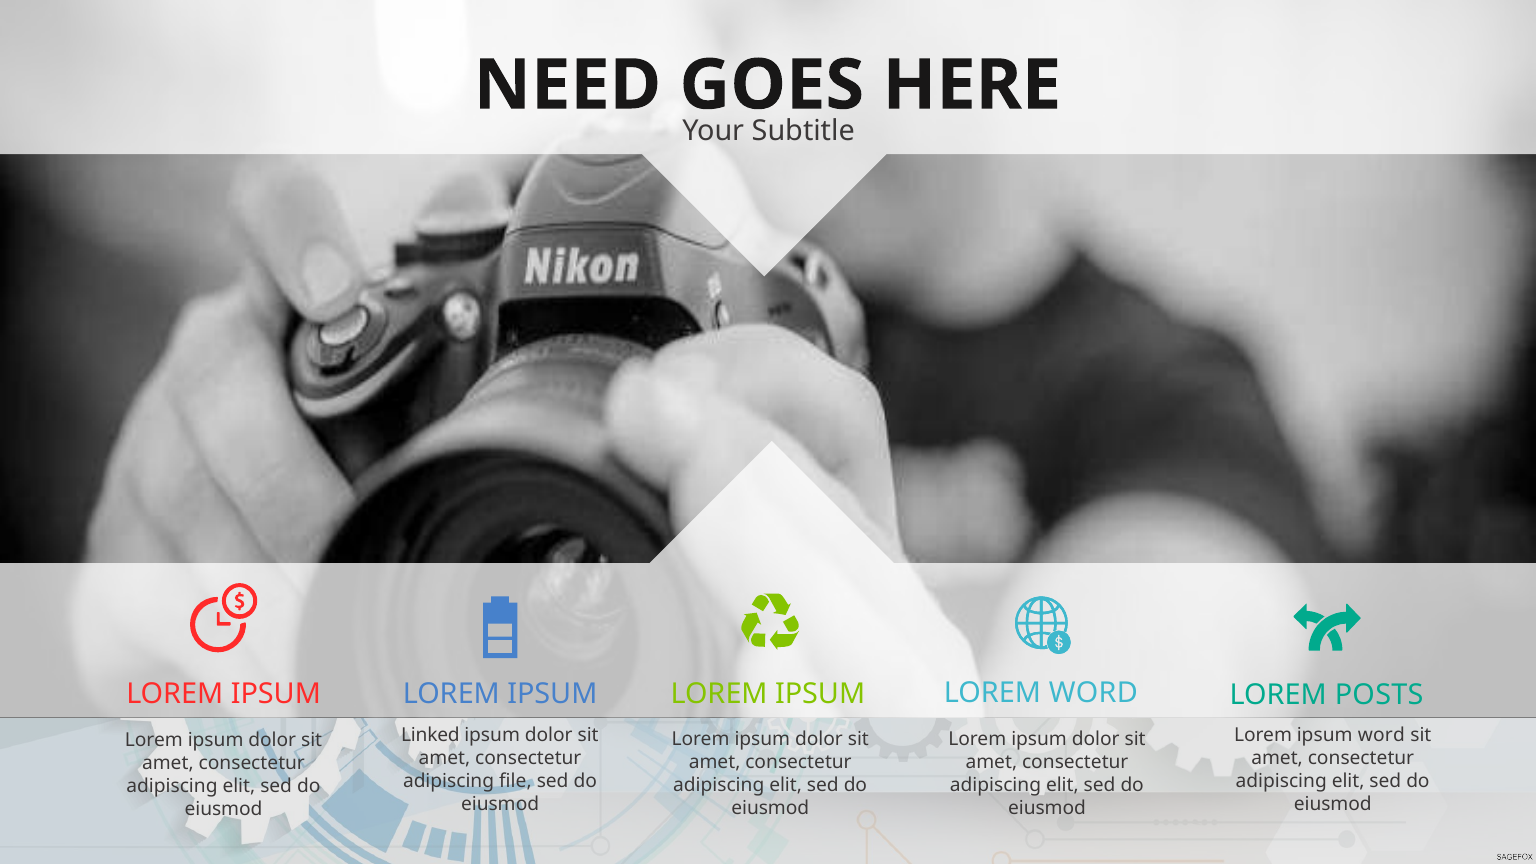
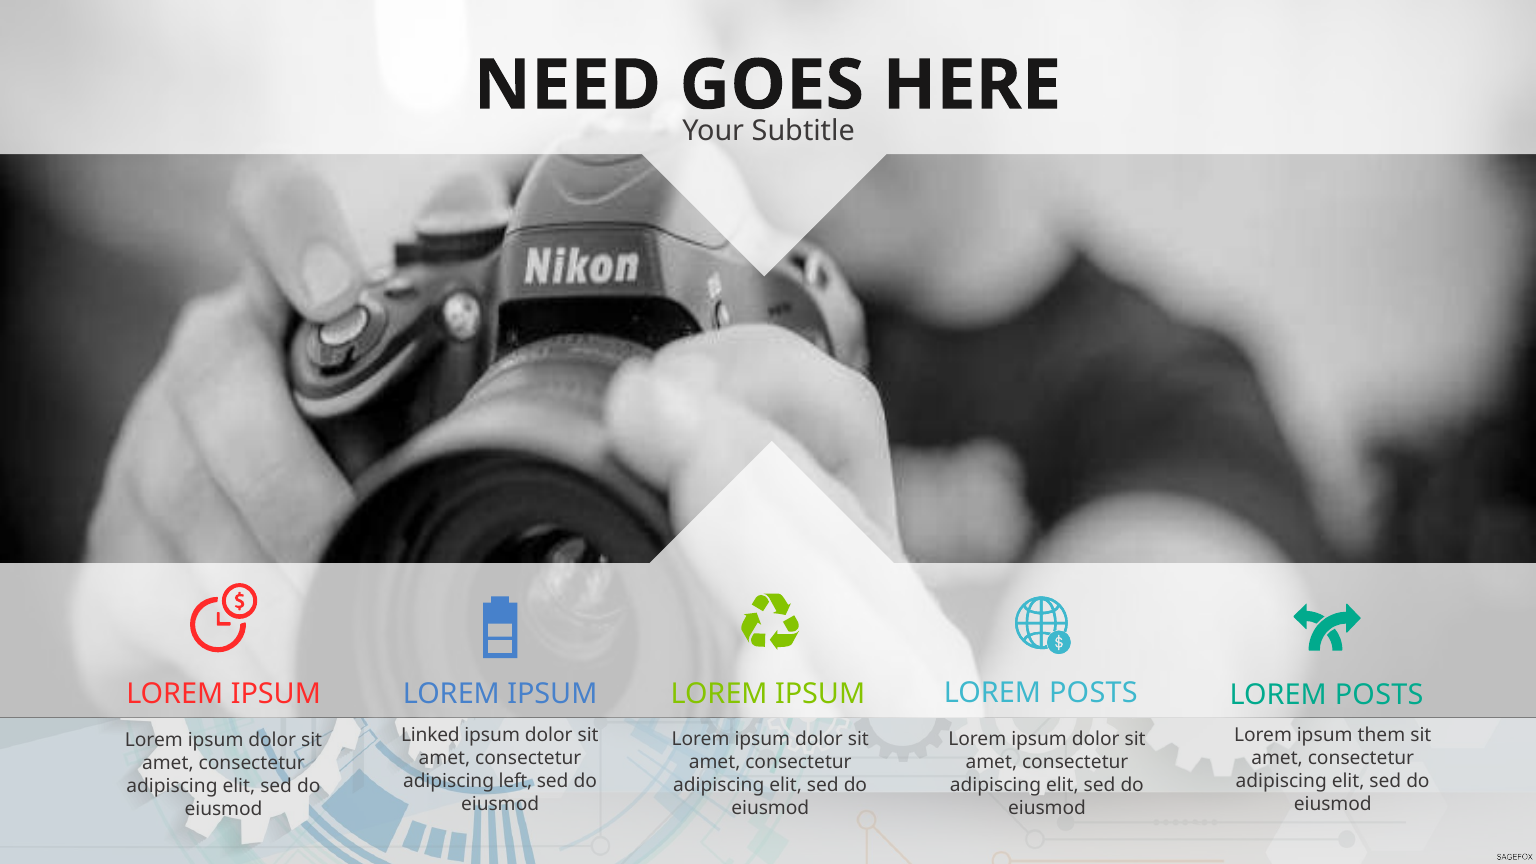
IPSUM LOREM WORD: WORD -> POSTS (1093, 693)
ipsum word: word -> them (1381, 735)
file: file -> left (516, 781)
